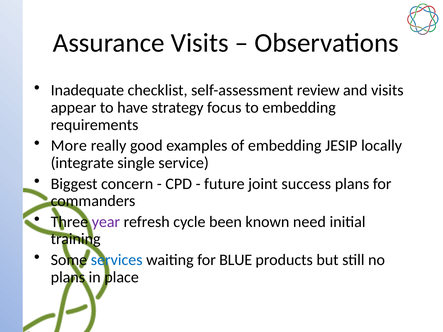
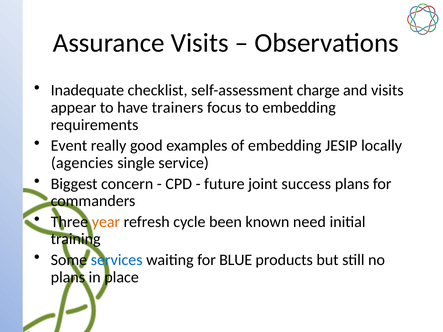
review: review -> charge (318, 90)
strategy: strategy -> trainers (177, 108)
More: More -> Event (69, 146)
integrate: integrate -> agencies (82, 163)
year colour: purple -> orange (106, 222)
